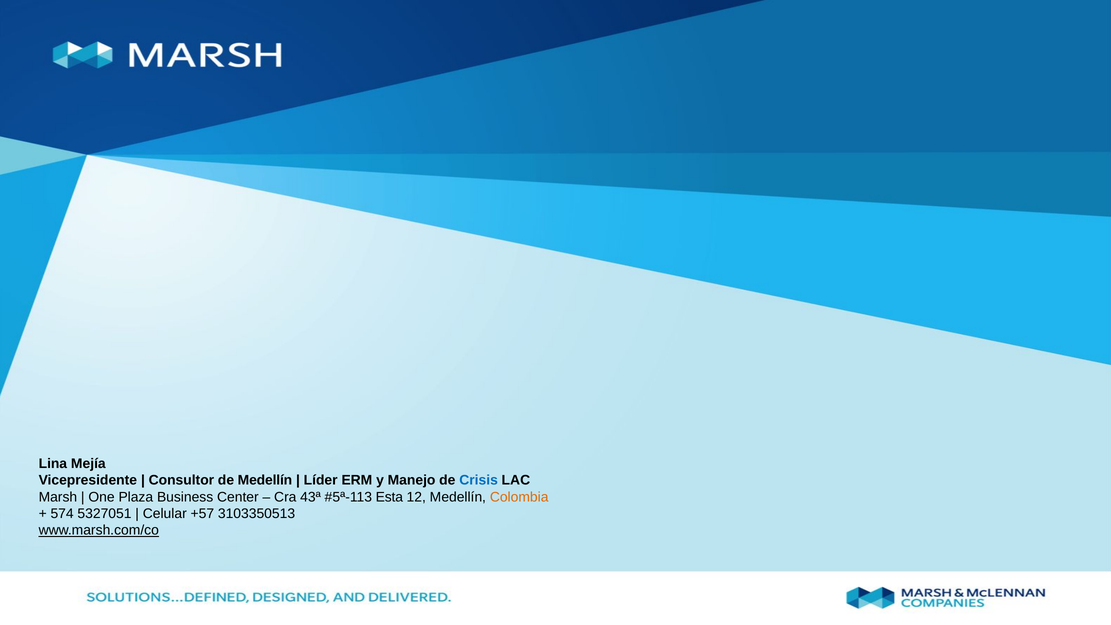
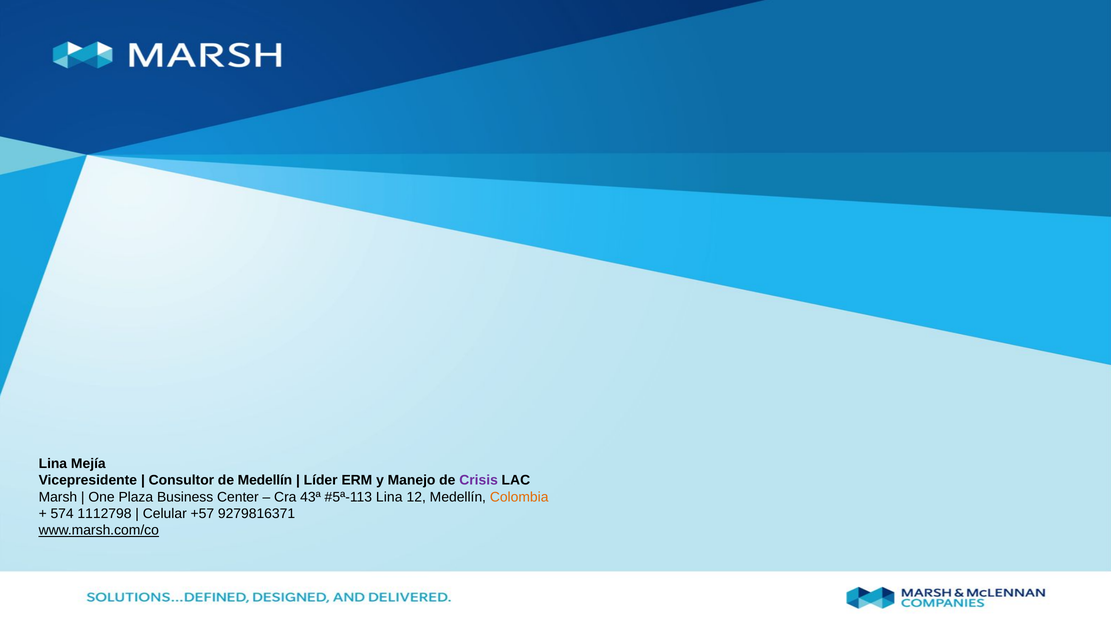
Crisis colour: blue -> purple (479, 480)
Esta: Esta -> Lina (389, 497)
5327051: 5327051 -> 1112798 (104, 514)
3103350513: 3103350513 -> 9279816371 (257, 514)
